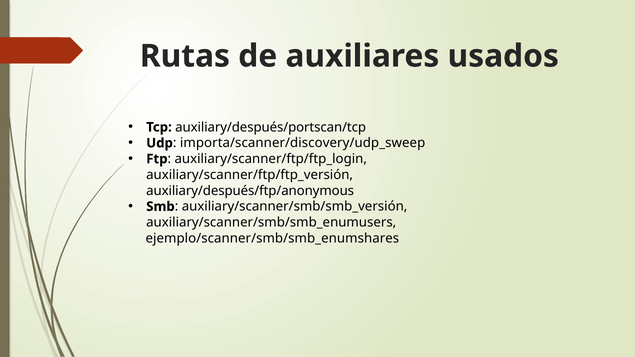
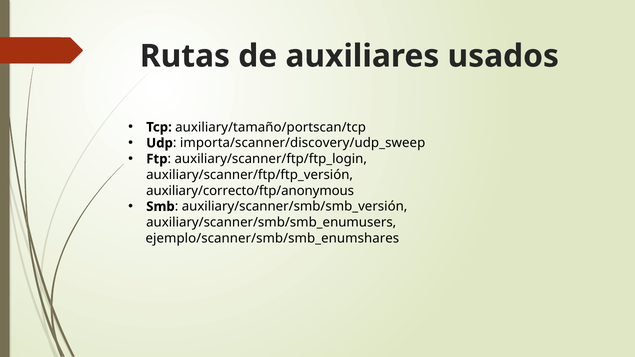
auxiliary/después/portscan/tcp: auxiliary/después/portscan/tcp -> auxiliary/tamaño/portscan/tcp (271, 127)
auxiliary/después/ftp/anonymous: auxiliary/después/ftp/anonymous -> auxiliary/correcto/ftp/anonymous (250, 191)
